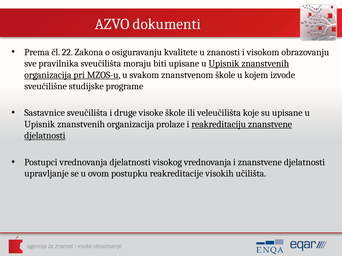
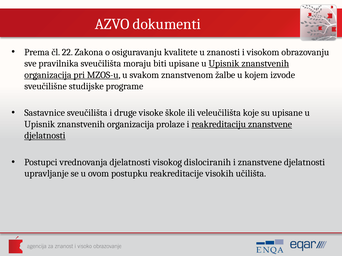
znanstvenom škole: škole -> žalbe (225, 75)
visokog vrednovanja: vrednovanja -> dislociranih (207, 162)
